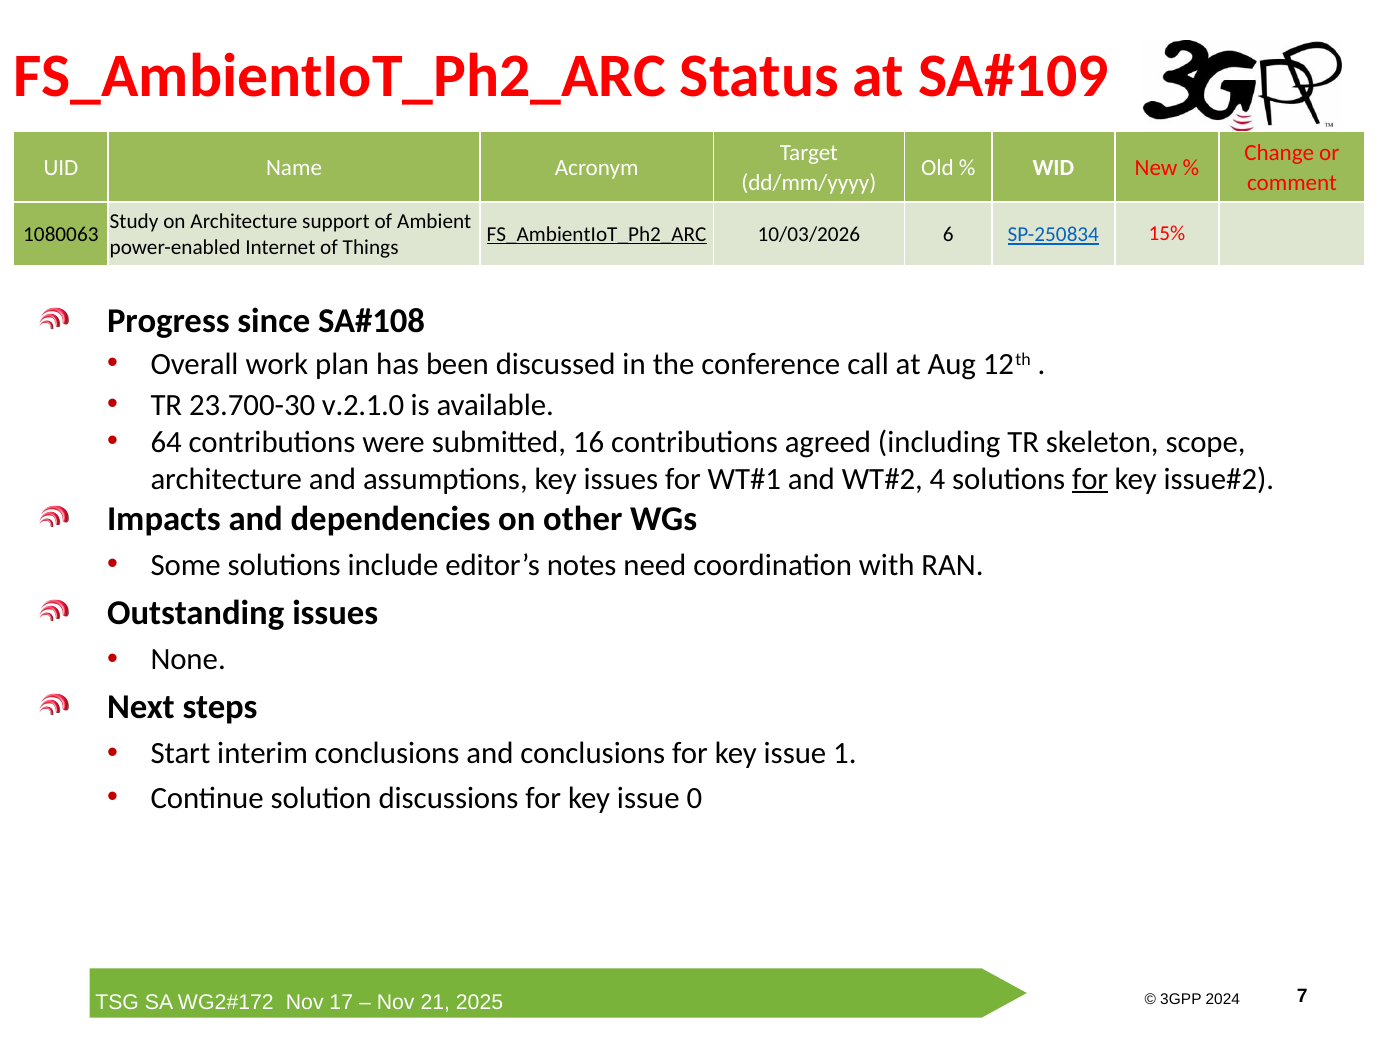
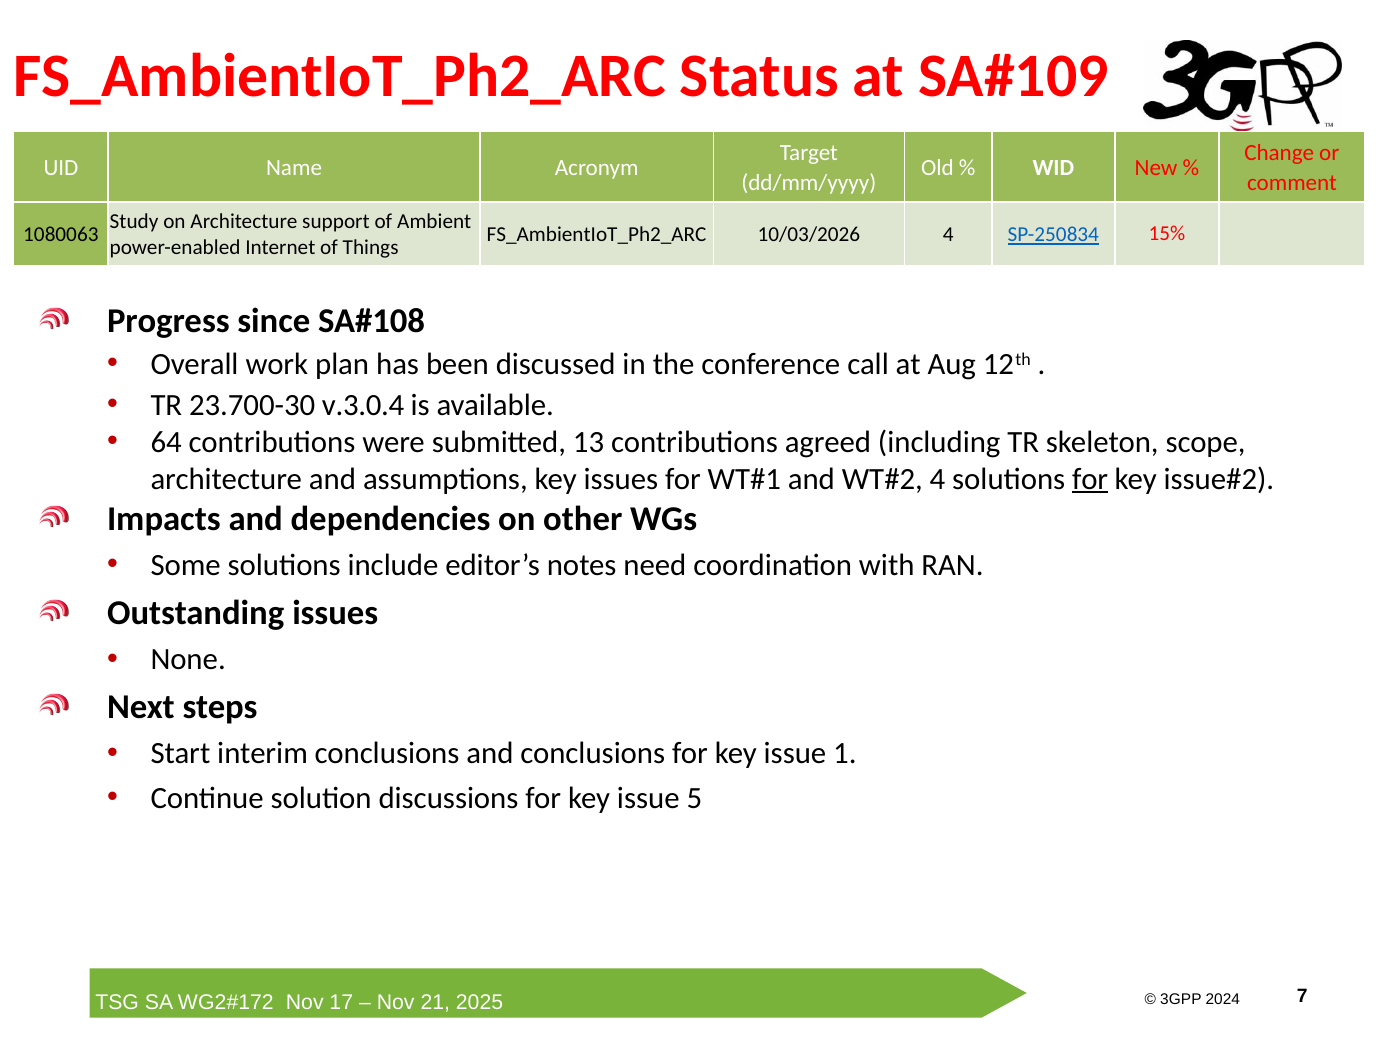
FS_AmbientIoT_Ph2_ARC underline: present -> none (597, 235)
10/03/2026 6: 6 -> 4 (948, 235)
v.2.1.0: v.2.1.0 -> v.3.0.4 (363, 405)
16: 16 -> 13 (589, 442)
0: 0 -> 5 (694, 798)
